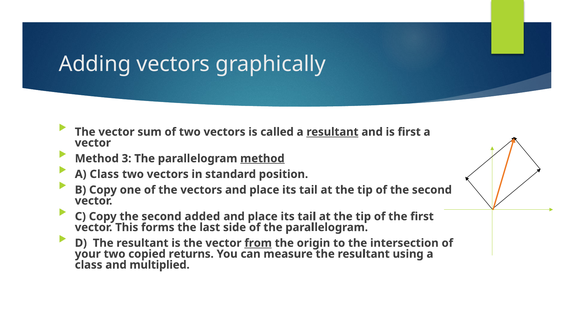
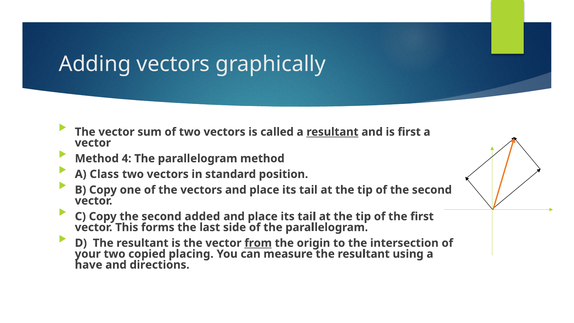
3: 3 -> 4 (127, 158)
method underline: present -> none (262, 158)
returns: returns -> placing (191, 254)
class: class -> have (89, 265)
multiplied: multiplied -> directions (160, 265)
